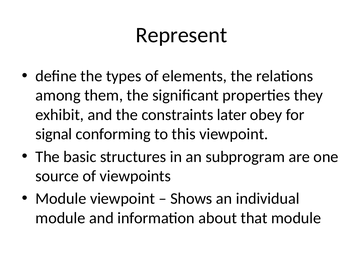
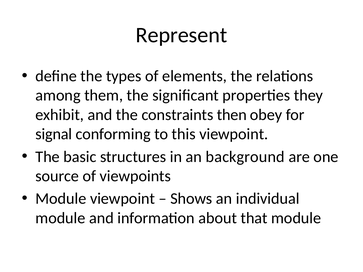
later: later -> then (232, 115)
subprogram: subprogram -> background (245, 157)
